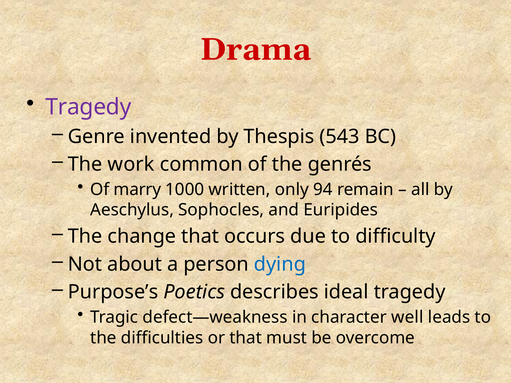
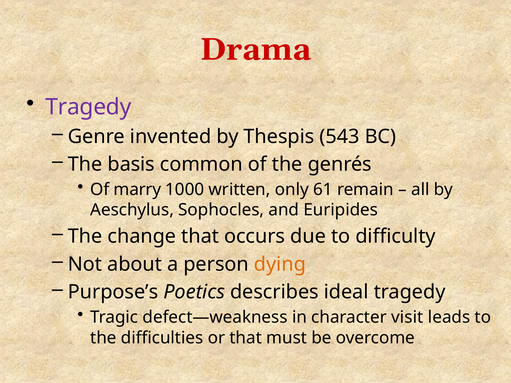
work: work -> basis (131, 164)
94: 94 -> 61 (323, 190)
dying colour: blue -> orange (280, 264)
well: well -> visit (407, 318)
